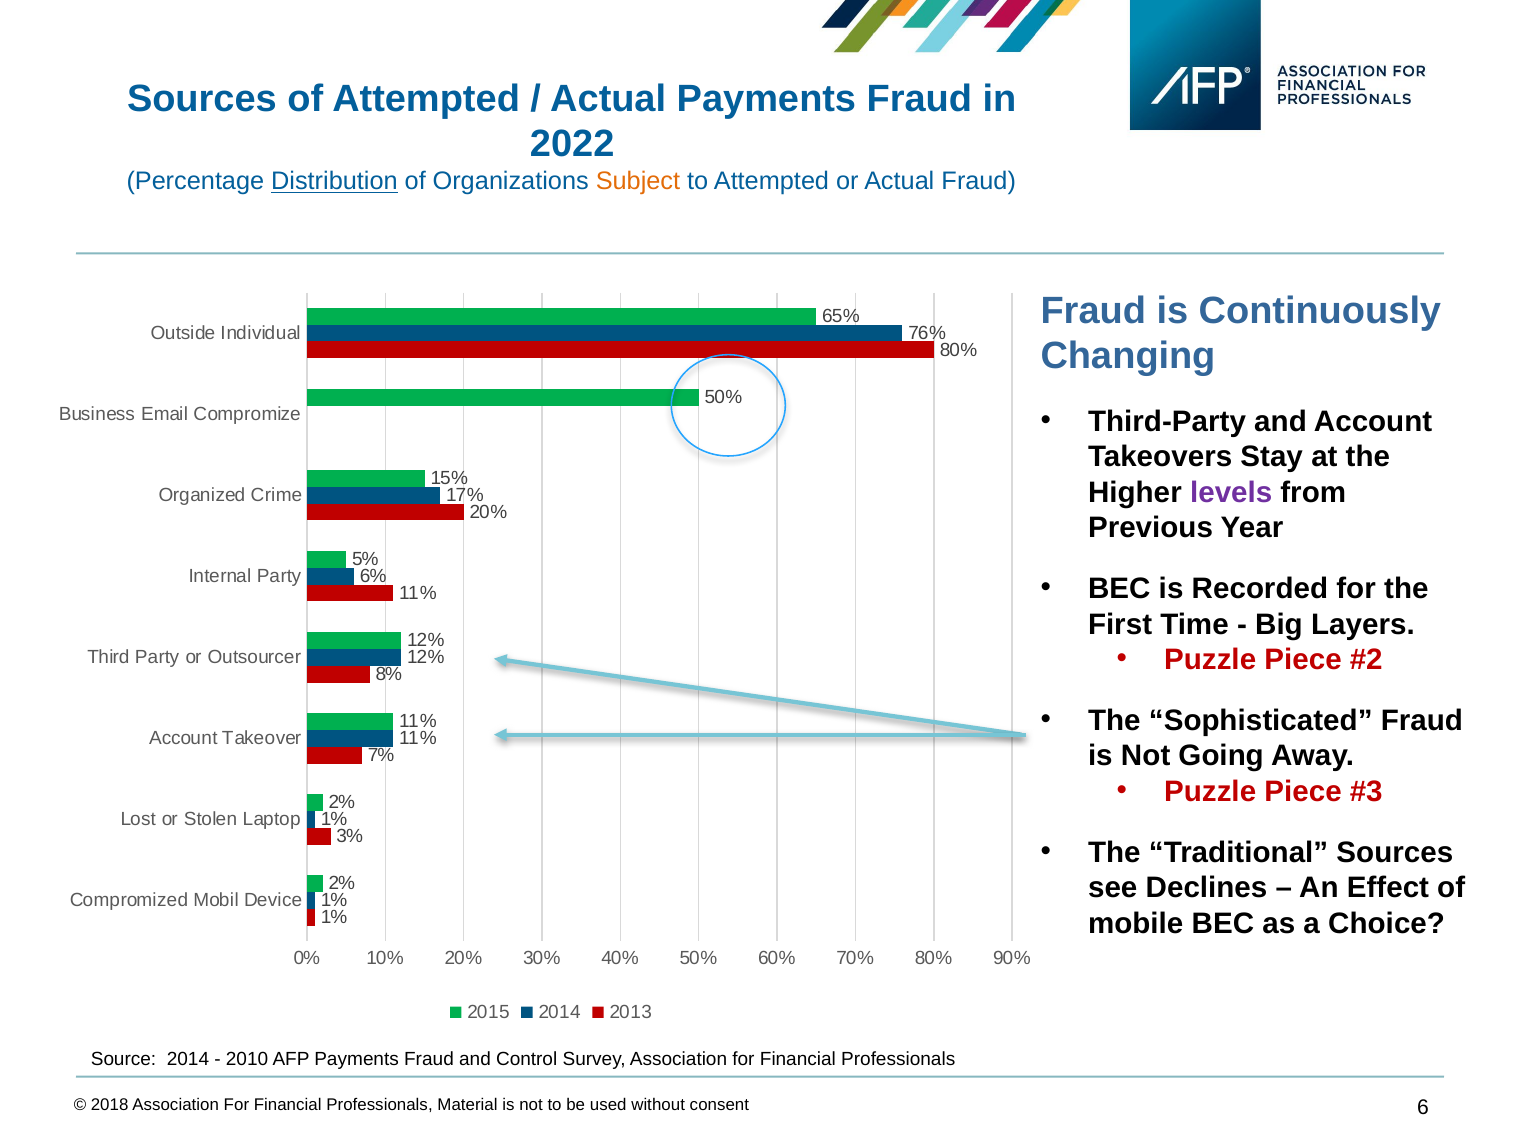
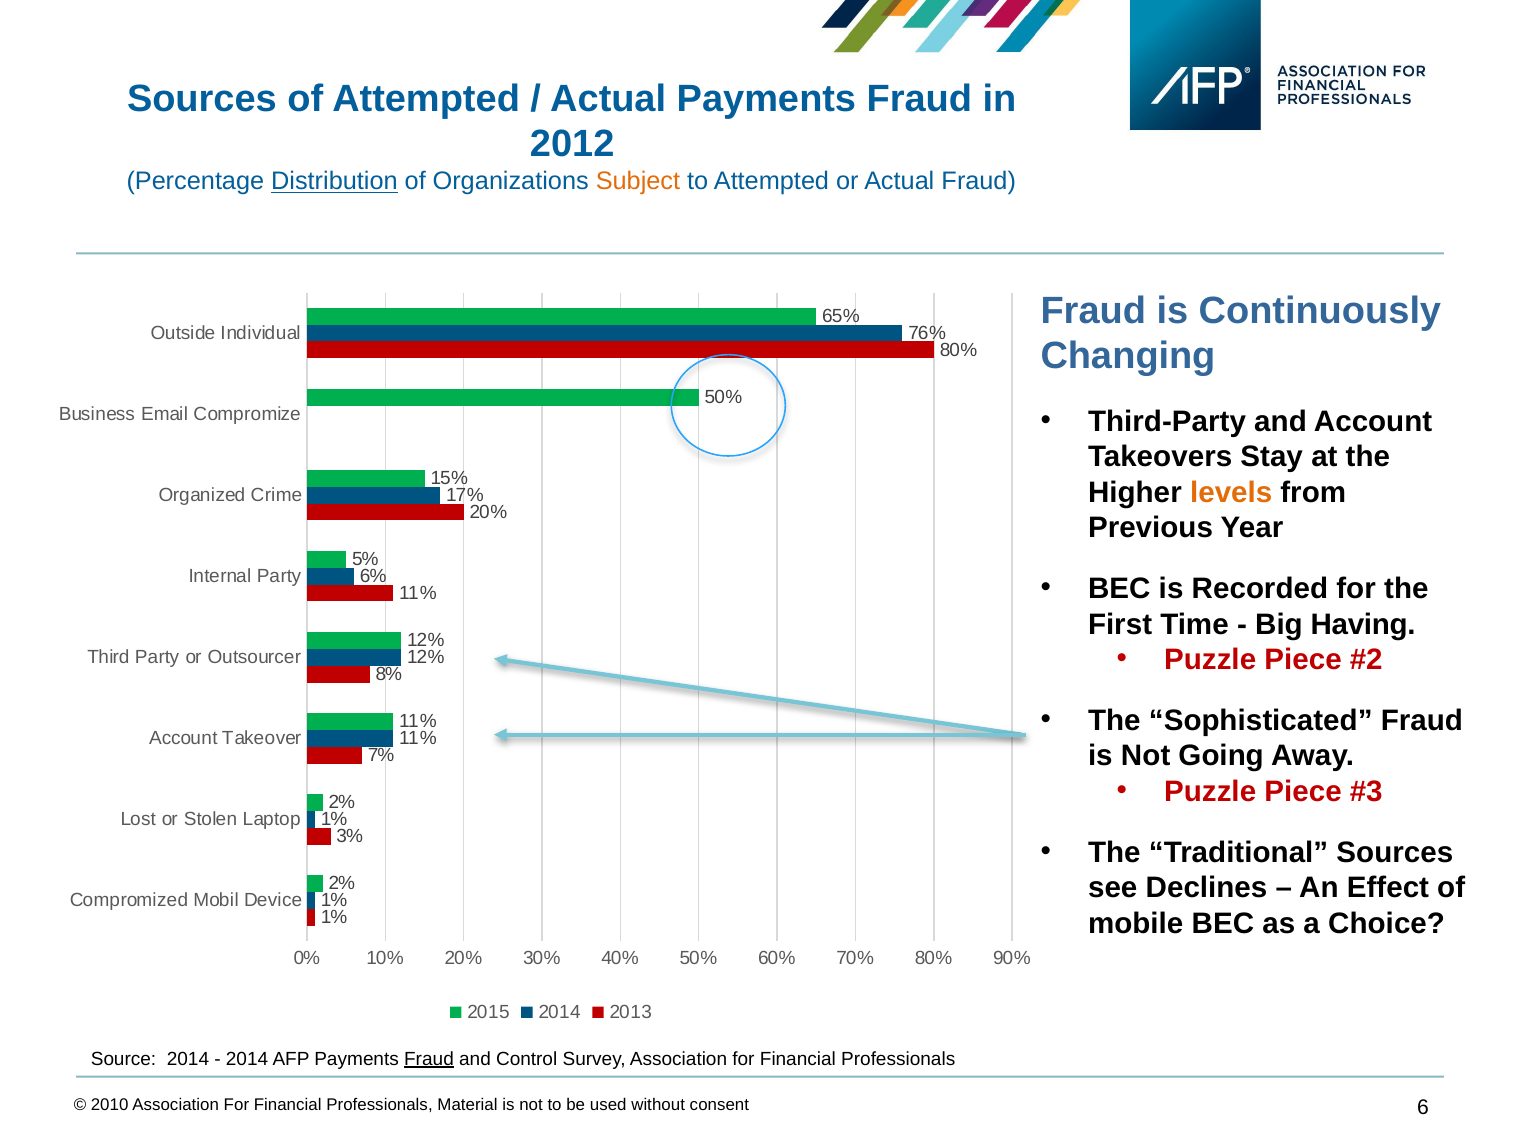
2022: 2022 -> 2012 (572, 144)
levels colour: purple -> orange (1231, 492)
Layers: Layers -> Having (1363, 624)
2010: 2010 -> 2014 (247, 1059)
Fraud underline: none -> present (429, 1059)
2018: 2018 -> 2010 (110, 1105)
